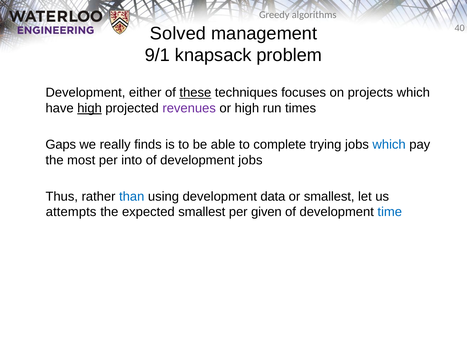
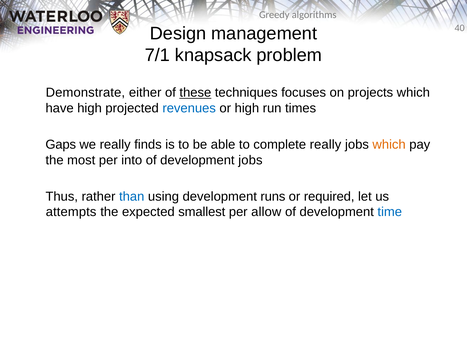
Solved: Solved -> Design (178, 34)
9/1: 9/1 -> 7/1 (157, 55)
Development: Development -> Demonstrate (85, 93)
high underline: present -> none (90, 108)
revenues colour: purple -> blue (189, 108)
complete trying: trying -> really (326, 145)
which colour: blue -> orange (389, 145)
data: data -> runs (273, 197)
or smallest: smallest -> required (329, 197)
given: given -> allow (266, 212)
